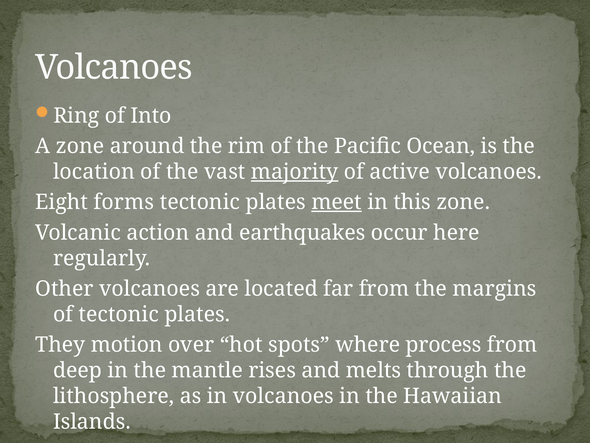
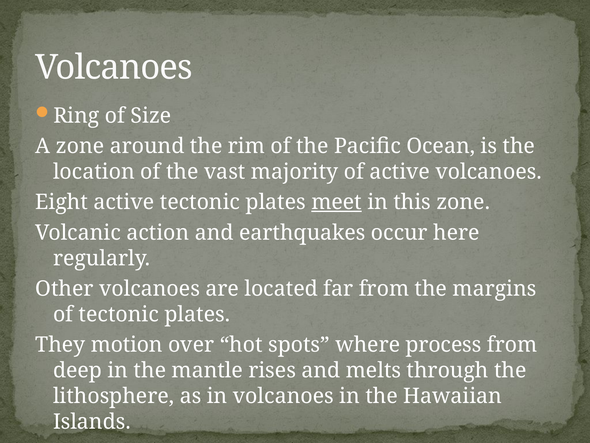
Into: Into -> Size (151, 116)
majority underline: present -> none (295, 172)
Eight forms: forms -> active (124, 202)
